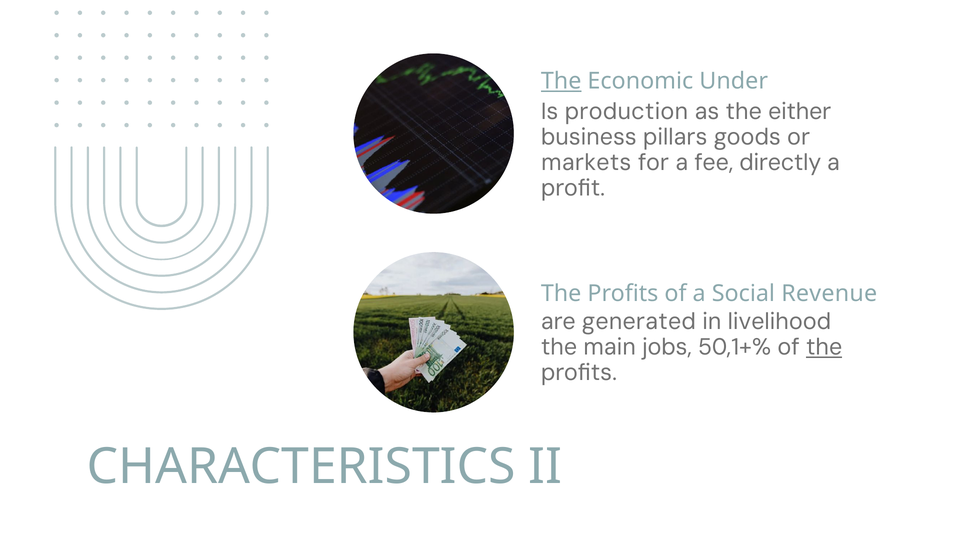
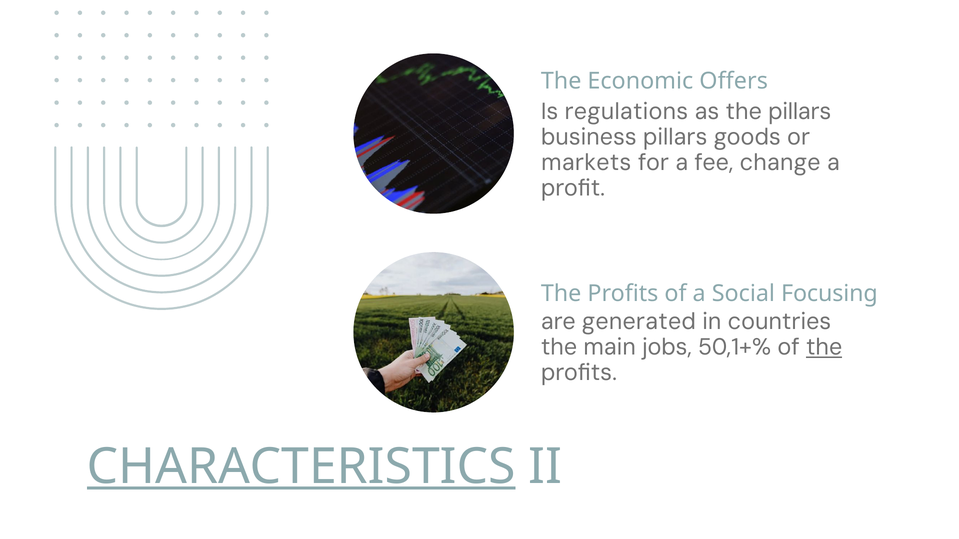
The underline: present -> none (561, 81)
Under: Under -> Offers (734, 81)
production: production -> regulations (626, 111)
the either: either -> pillars (800, 111)
directly: directly -> change (780, 163)
Revenue: Revenue -> Focusing (829, 294)
livelihood: livelihood -> countries (779, 322)
CHARACTERISTICS underline: none -> present (301, 467)
